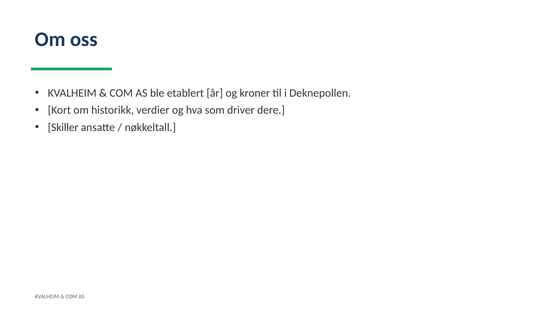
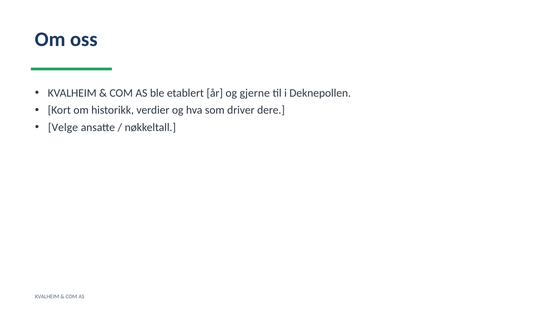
kroner: kroner -> gjerne (255, 93)
Skiller: Skiller -> Velge (63, 127)
